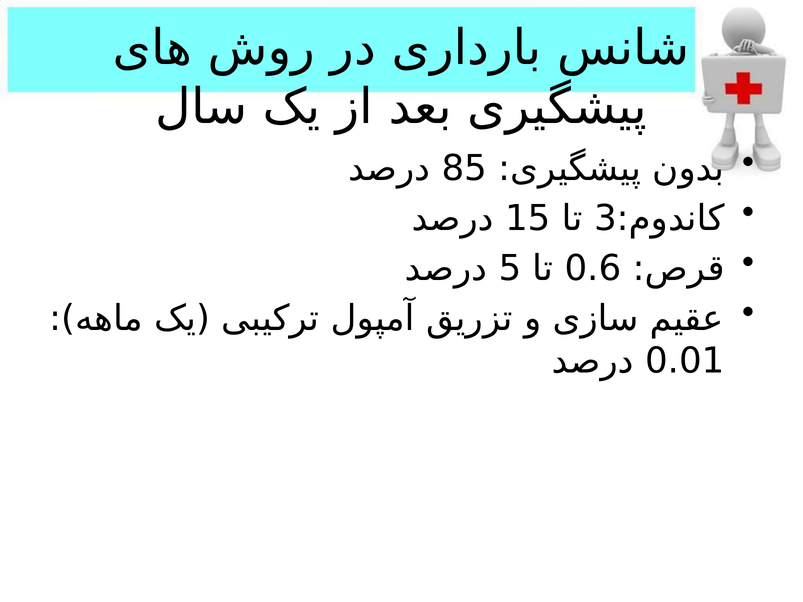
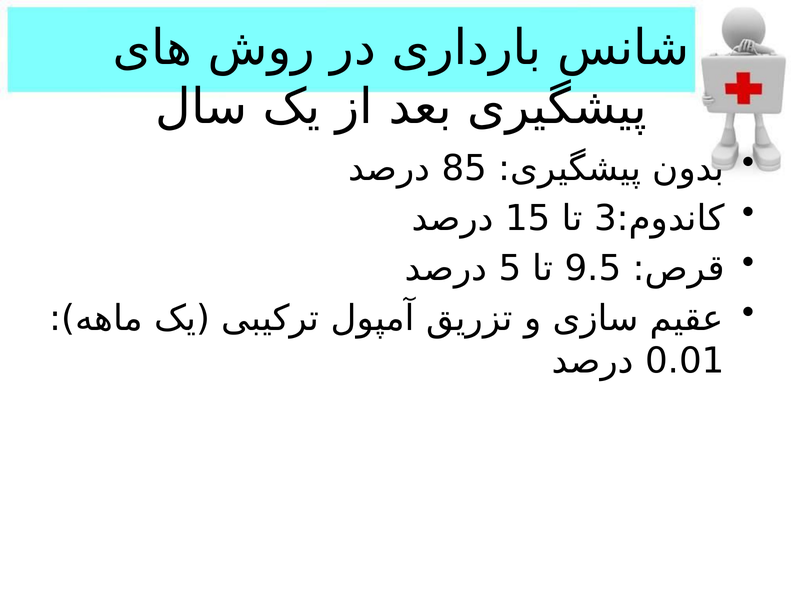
0.6: 0.6 -> 9.5 (593, 268)
